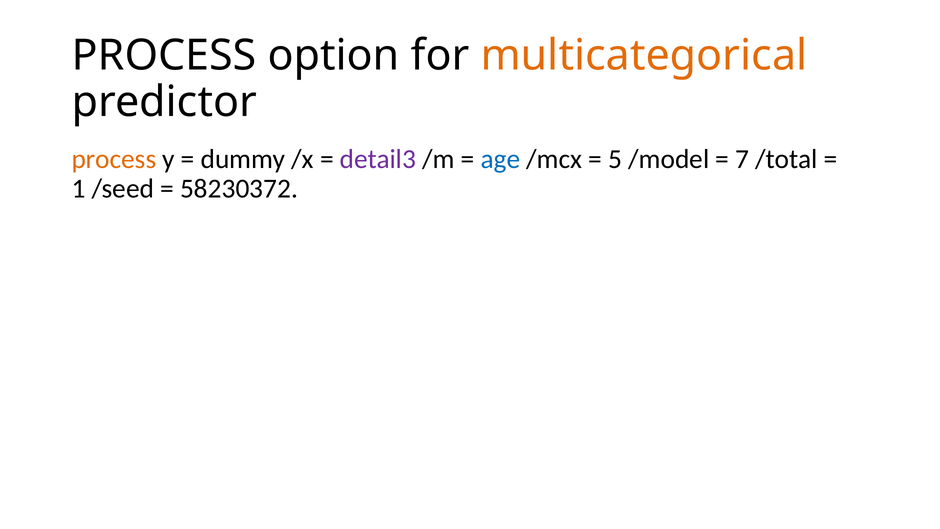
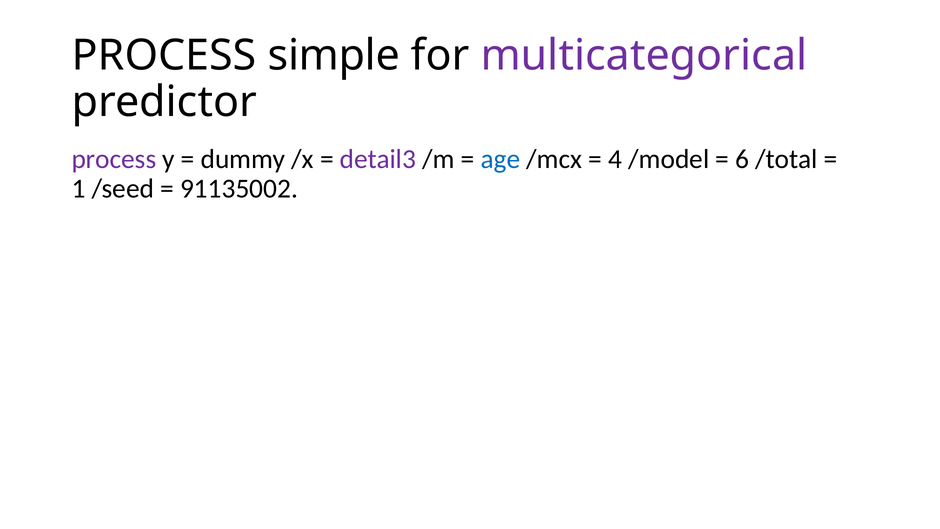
option: option -> simple (334, 56)
multicategorical colour: orange -> purple (644, 56)
process colour: orange -> purple (114, 159)
5: 5 -> 4 (615, 159)
7: 7 -> 6 (742, 159)
58230372: 58230372 -> 91135002 (239, 189)
